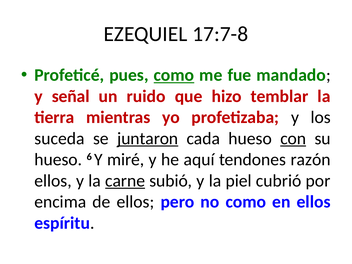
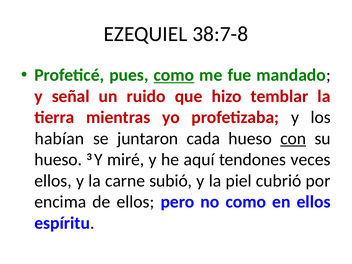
17:7-8: 17:7-8 -> 38:7-8 (220, 34)
suceda: suceda -> habían (59, 139)
juntaron underline: present -> none (148, 139)
6: 6 -> 3 (89, 157)
razón: razón -> veces (311, 160)
carne underline: present -> none (125, 181)
